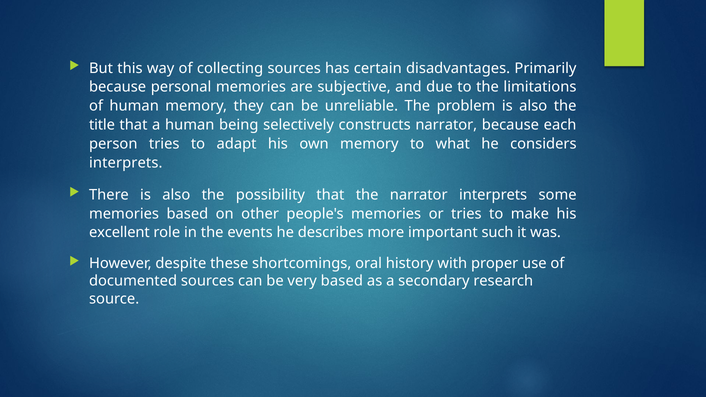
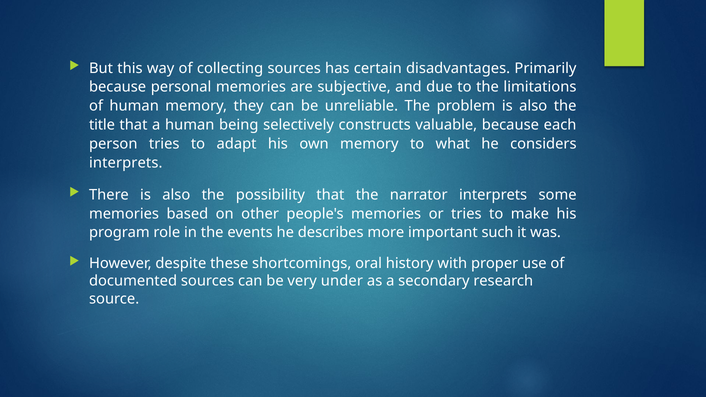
constructs narrator: narrator -> valuable (446, 125)
excellent: excellent -> program (119, 233)
very based: based -> under (342, 281)
